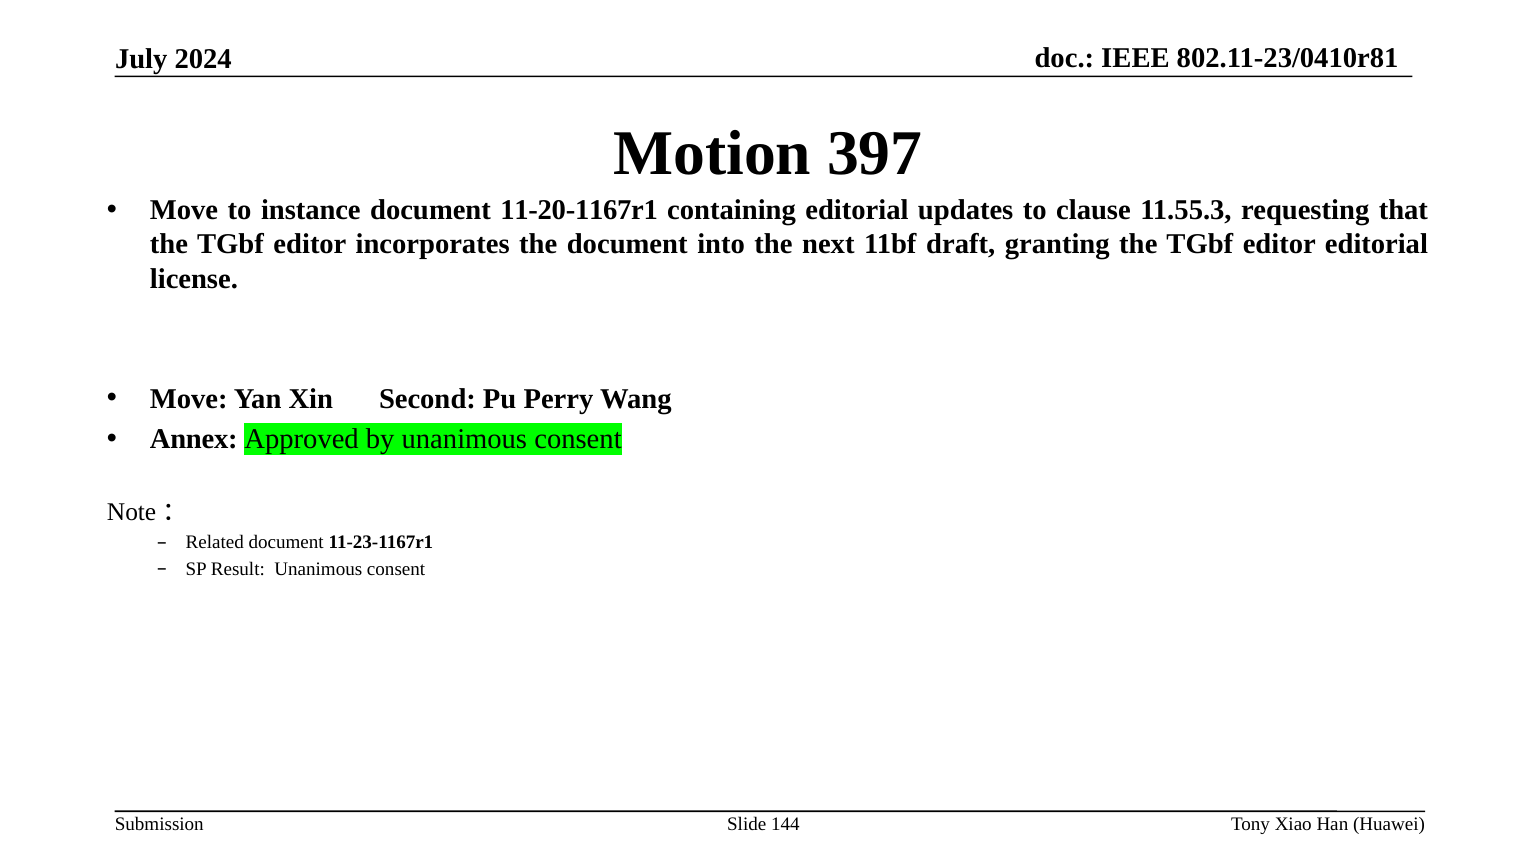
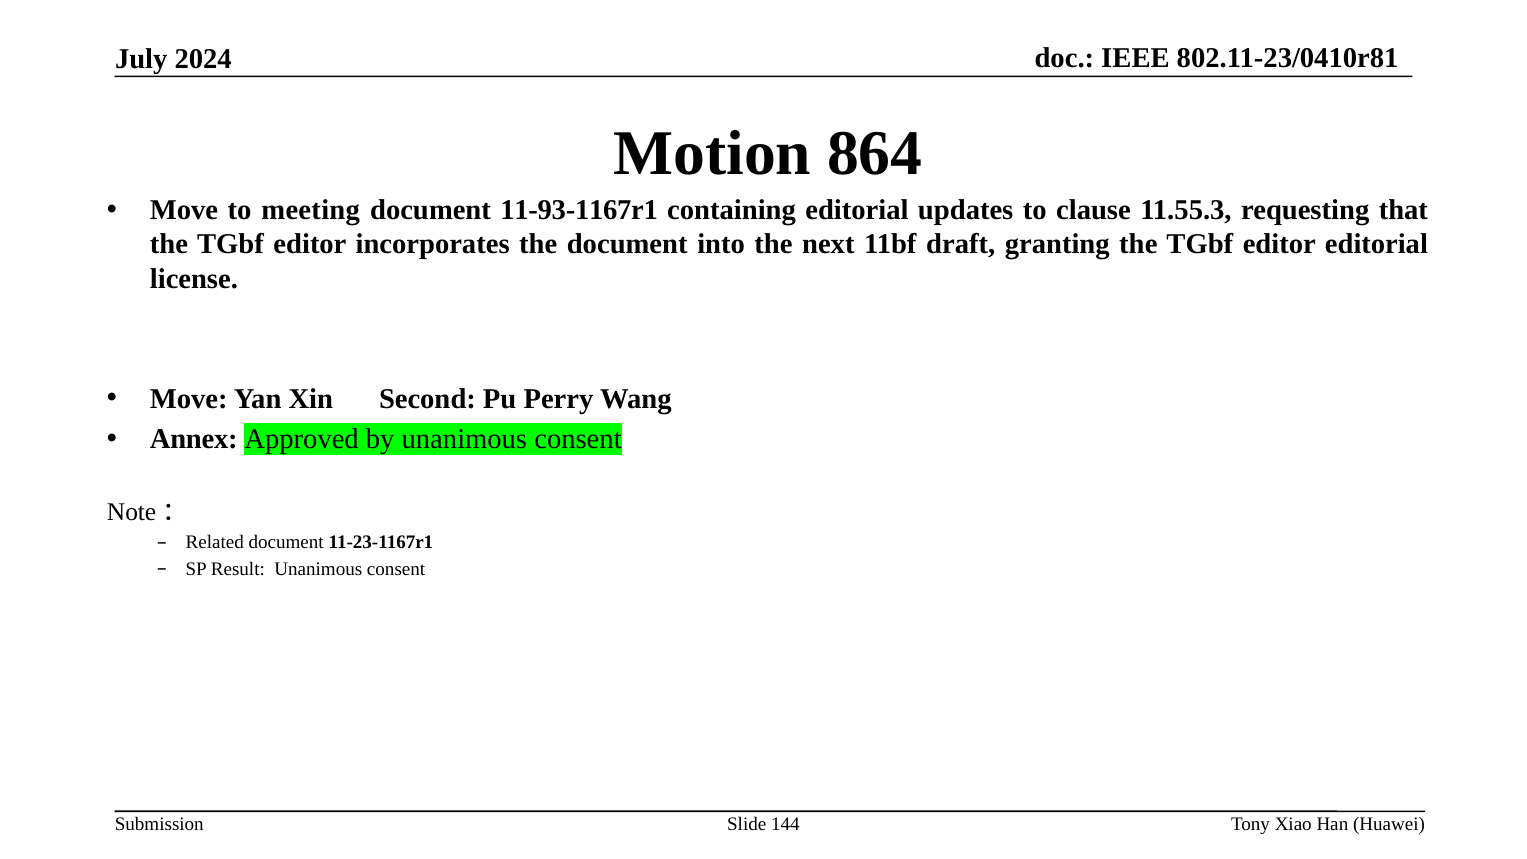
397: 397 -> 864 (875, 153)
instance: instance -> meeting (311, 210)
11-20-1167r1: 11-20-1167r1 -> 11-93-1167r1 (579, 210)
